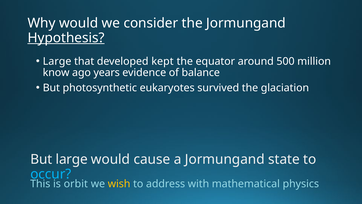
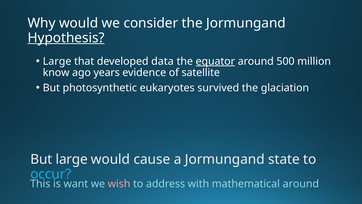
kept: kept -> data (162, 61)
equator underline: none -> present (215, 61)
balance: balance -> satellite (201, 73)
orbit: orbit -> want (76, 183)
wish colour: yellow -> pink (119, 183)
mathematical physics: physics -> around (301, 183)
